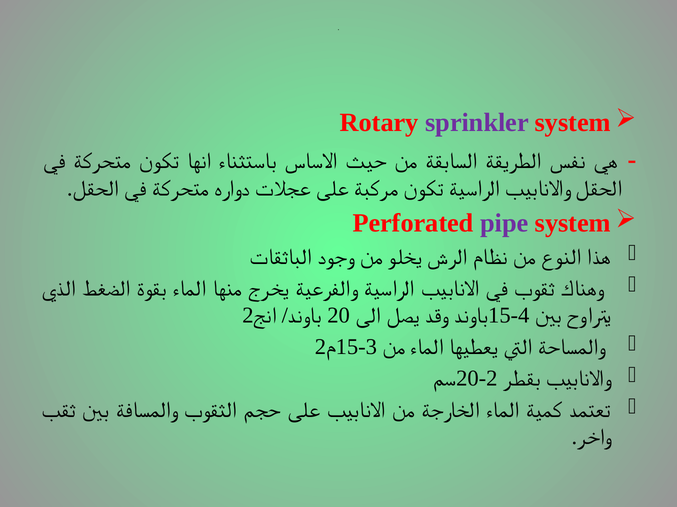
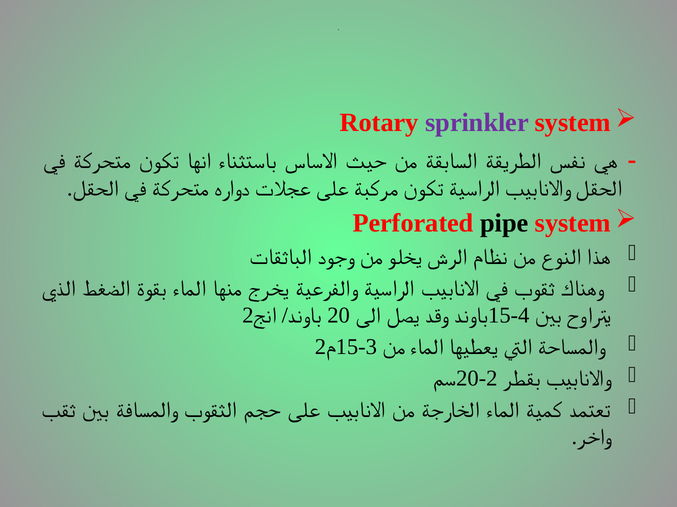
pipe colour: purple -> black (504, 223)
